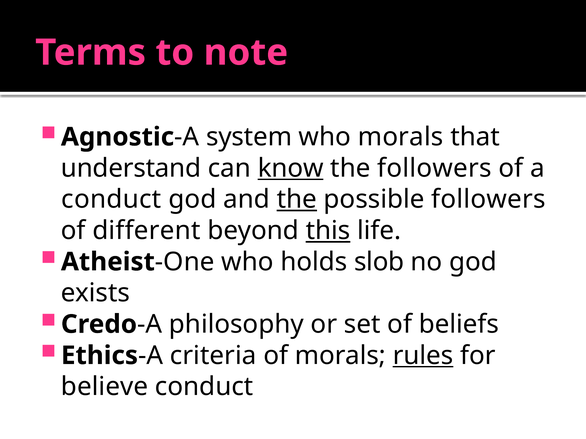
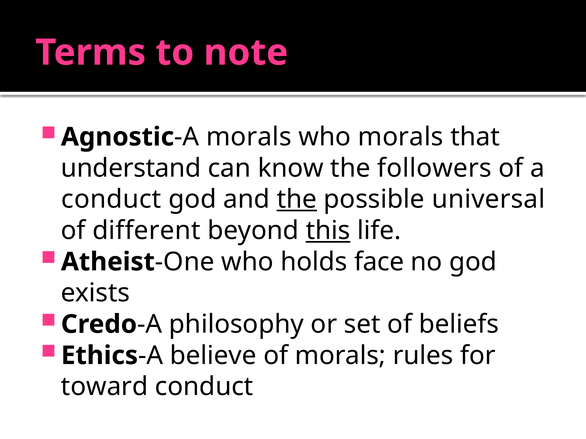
A system: system -> morals (249, 137)
know underline: present -> none (291, 168)
possible followers: followers -> universal (488, 200)
slob: slob -> face (379, 262)
criteria: criteria -> believe (213, 356)
rules underline: present -> none (423, 356)
believe: believe -> toward (105, 387)
